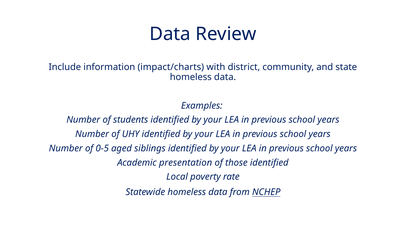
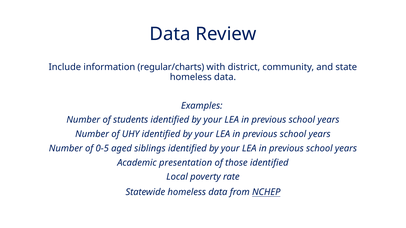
impact/charts: impact/charts -> regular/charts (171, 67)
